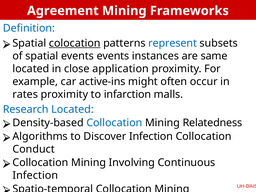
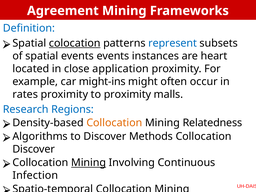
same: same -> heart (214, 56)
active-ins: active-ins -> might-ins (102, 82)
to infarction: infarction -> proximity (127, 94)
Research Located: Located -> Regions (73, 109)
Collocation colour: blue -> orange (114, 123)
Discover Infection: Infection -> Methods (151, 136)
Conduct: Conduct -> Discover (34, 149)
Mining underline: none -> present (89, 163)
